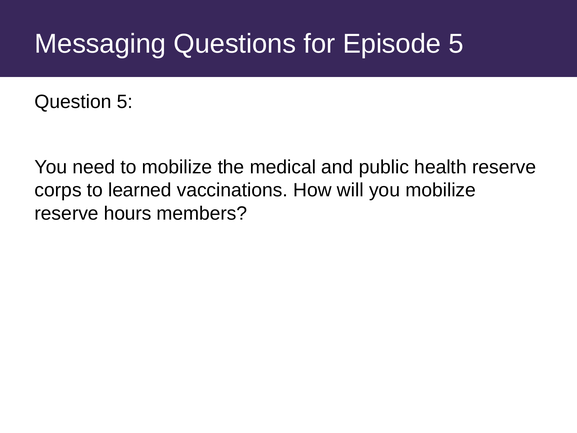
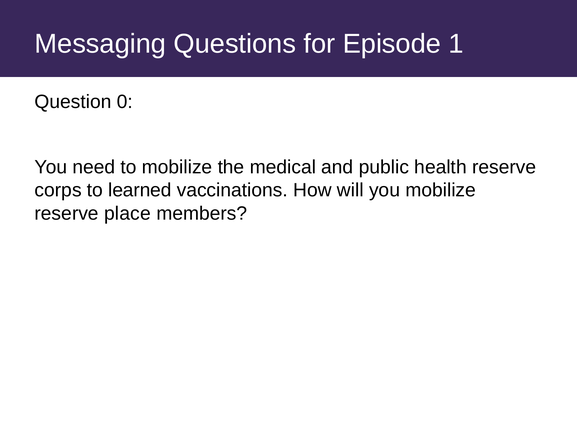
Episode 5: 5 -> 1 (456, 44)
Question 5: 5 -> 0 (125, 102)
hours: hours -> place (127, 213)
